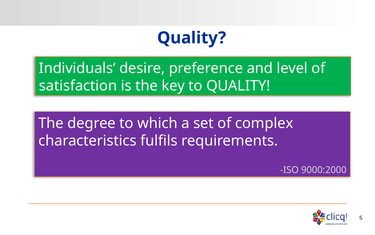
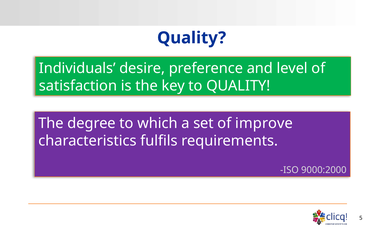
complex: complex -> improve (264, 123)
